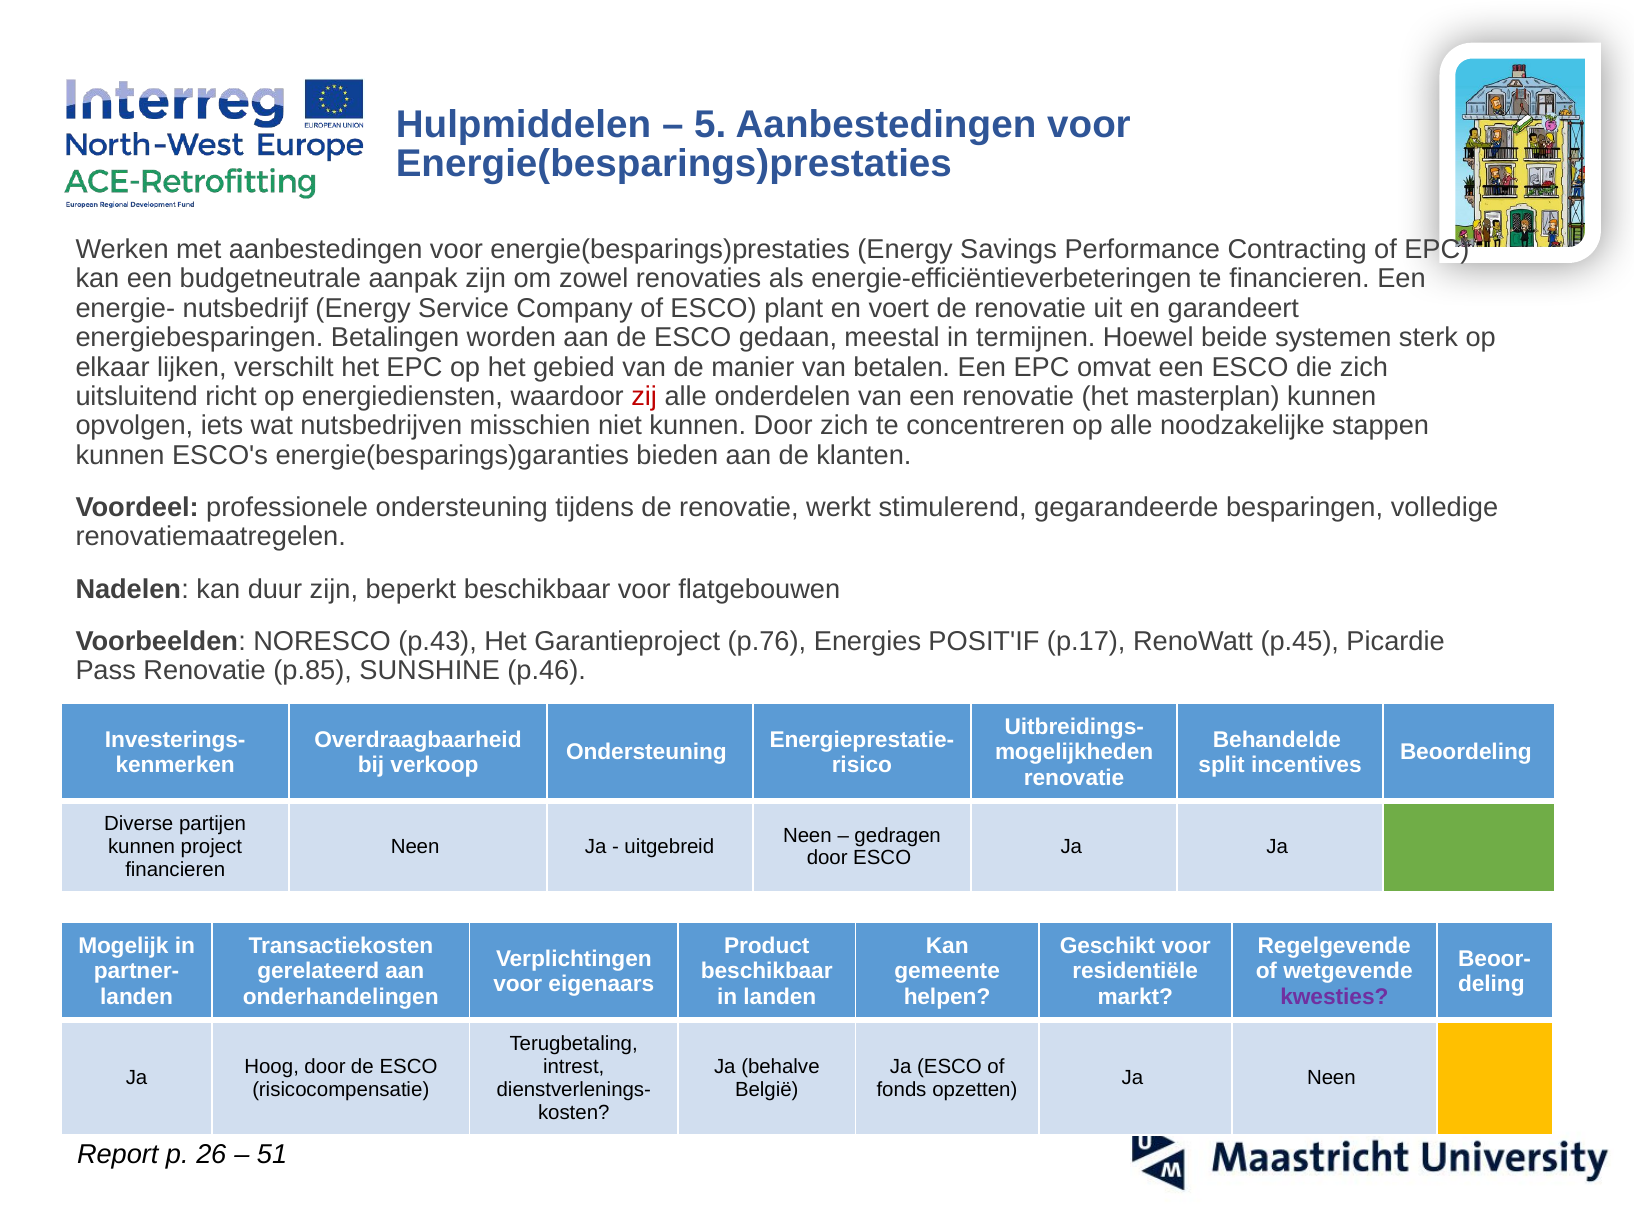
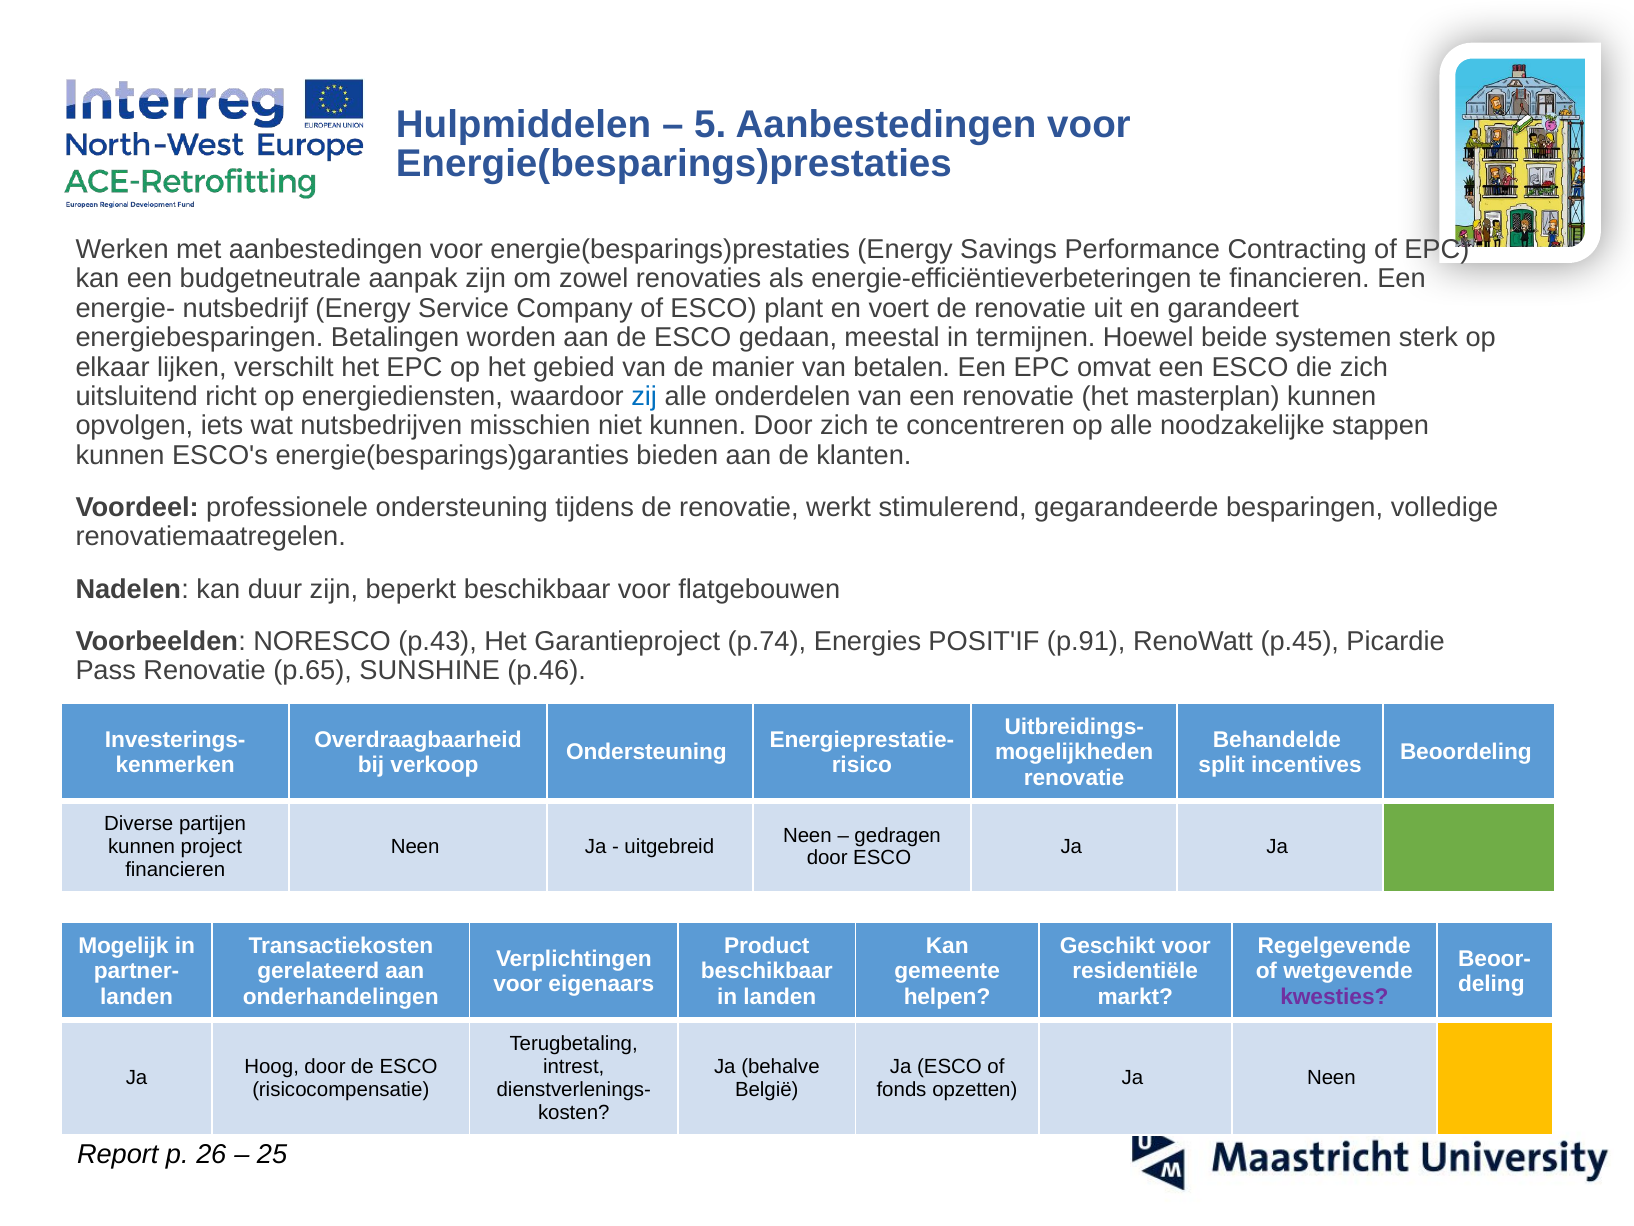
zij colour: red -> blue (644, 396)
p.76: p.76 -> p.74 (767, 641)
p.17: p.17 -> p.91 (1086, 641)
p.85: p.85 -> p.65 (313, 670)
51: 51 -> 25 (272, 1154)
